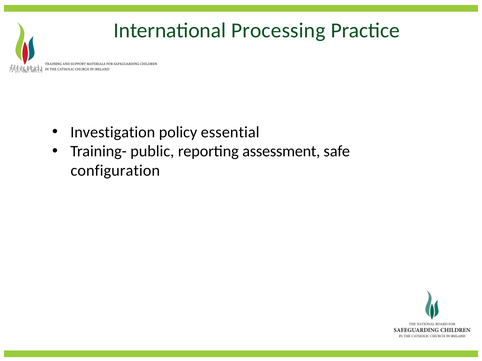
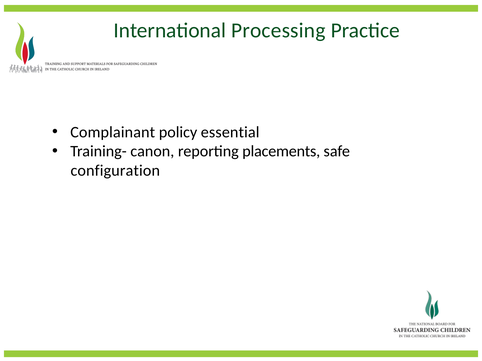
Investigation: Investigation -> Complainant (113, 132)
public: public -> canon (152, 152)
assessment: assessment -> placements (281, 152)
